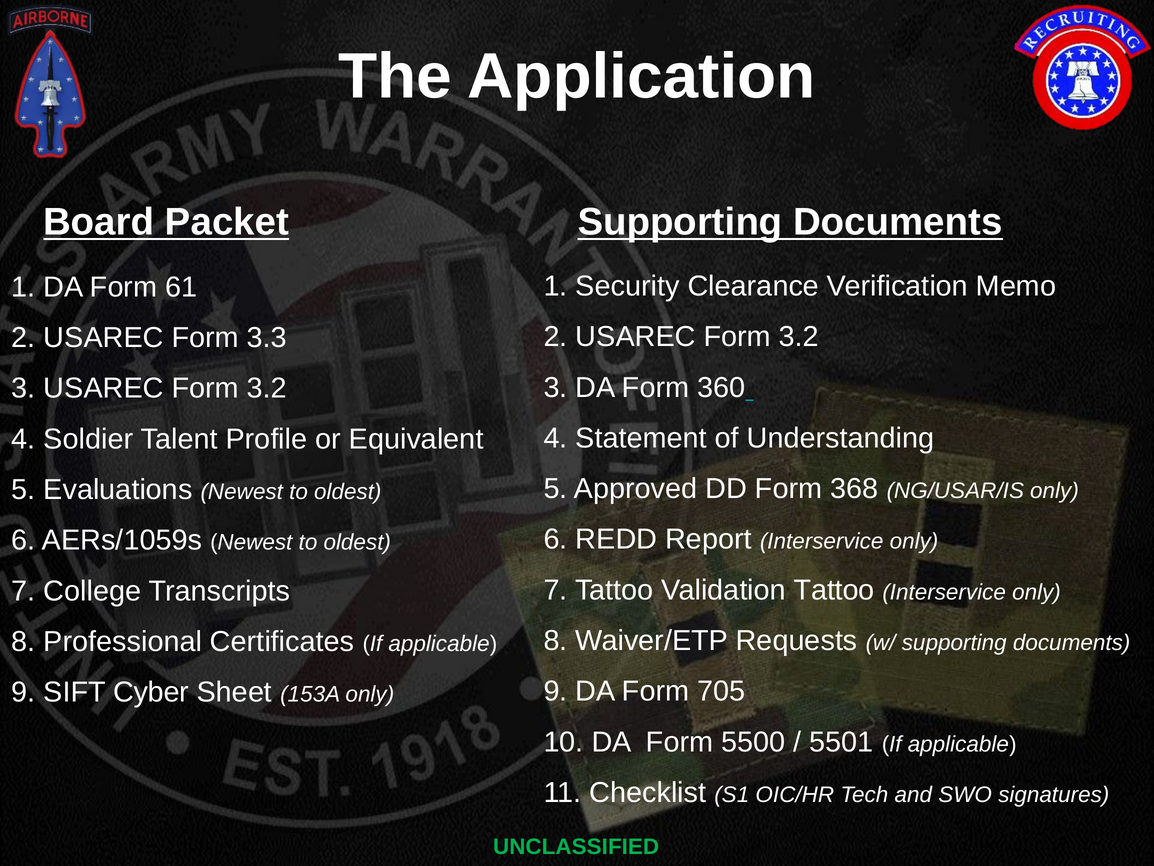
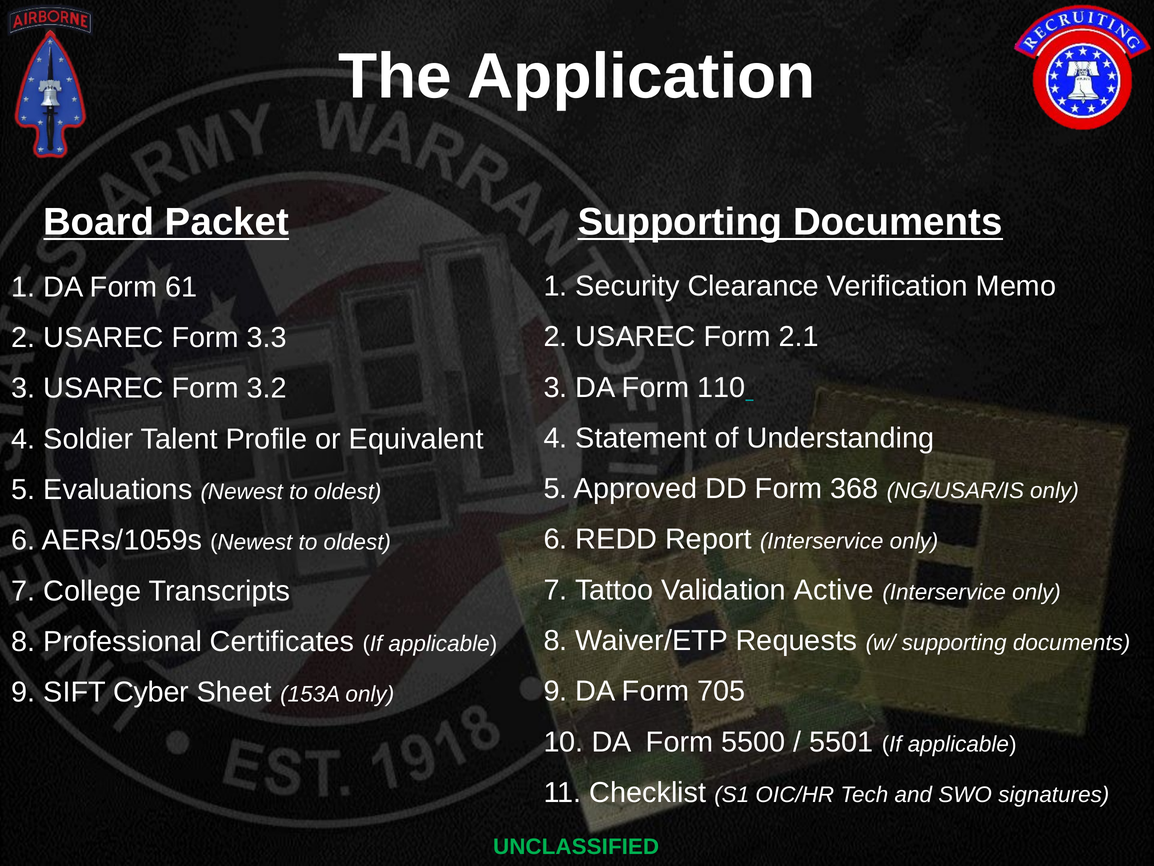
2 USAREC Form 3.2: 3.2 -> 2.1 (799, 337)
360: 360 -> 110 (721, 387)
Validation Tattoo: Tattoo -> Active (834, 590)
